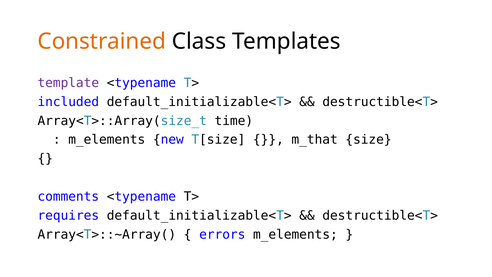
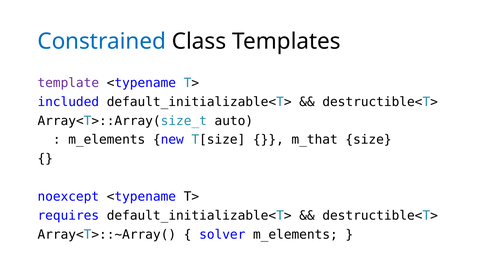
Constrained colour: orange -> blue (102, 41)
time: time -> auto (234, 121)
comments: comments -> noexcept (68, 197)
errors: errors -> solver (222, 234)
